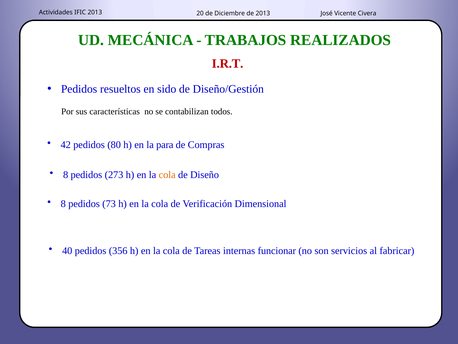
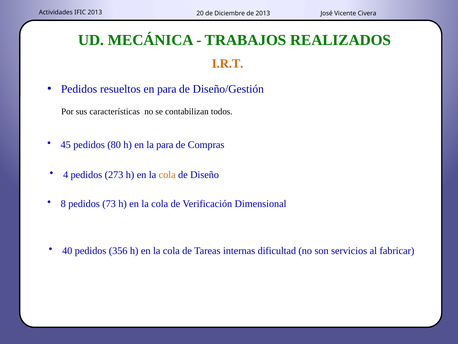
I.R.T colour: red -> orange (228, 64)
en sido: sido -> para (167, 89)
42: 42 -> 45 (66, 145)
8: 8 -> 4 (66, 175)
funcionar: funcionar -> dificultad (277, 250)
